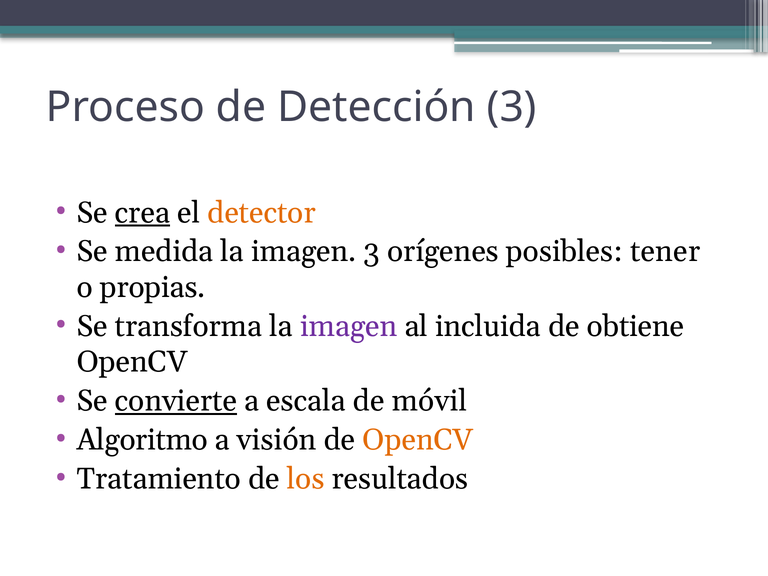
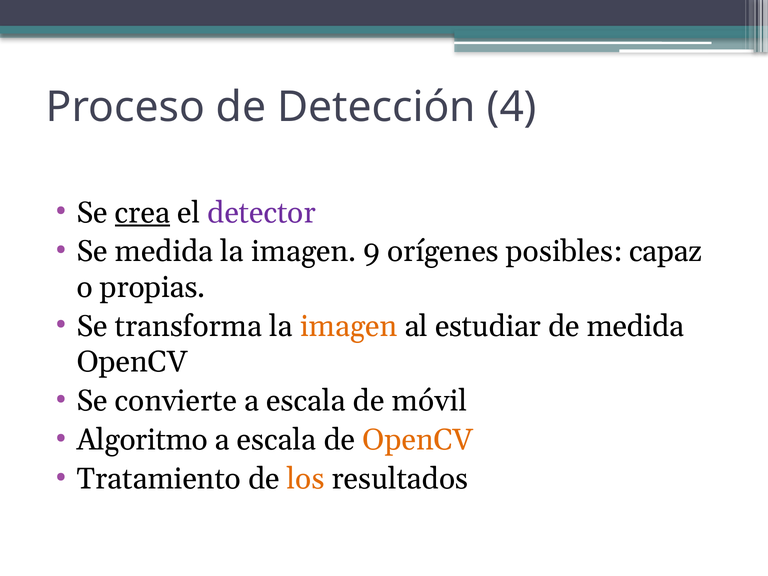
Detección 3: 3 -> 4 (512, 107)
detector colour: orange -> purple (262, 213)
imagen 3: 3 -> 9 (372, 252)
tener: tener -> capaz (665, 252)
imagen colour: purple -> orange (349, 326)
incluida: incluida -> estudiar (488, 326)
de obtiene: obtiene -> medida (635, 326)
convierte underline: present -> none (176, 401)
visión: visión -> escala (277, 440)
